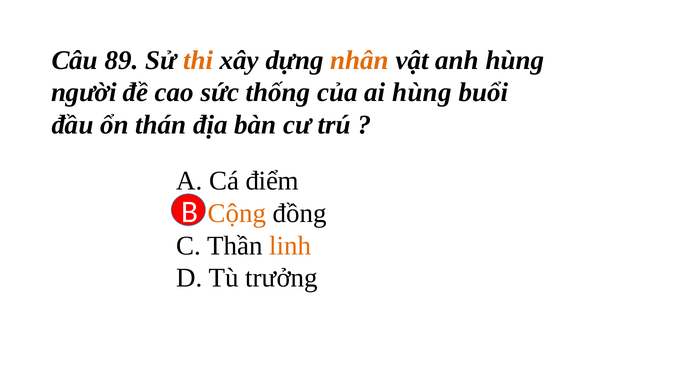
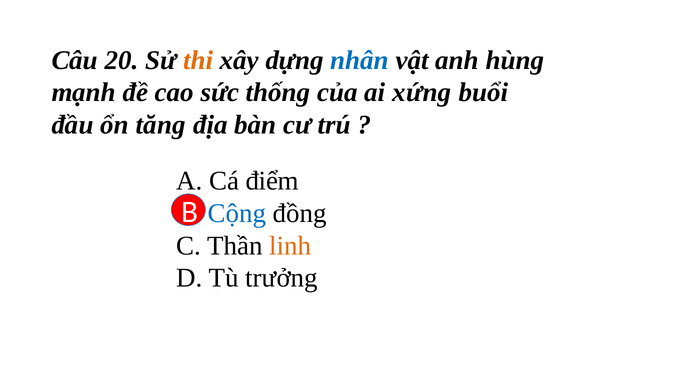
89: 89 -> 20 (122, 60)
nhân colour: orange -> blue (360, 60)
người: người -> mạnh (84, 93)
ai hùng: hùng -> xứng (422, 93)
thán: thán -> tăng (161, 125)
Cộng colour: orange -> blue (237, 213)
